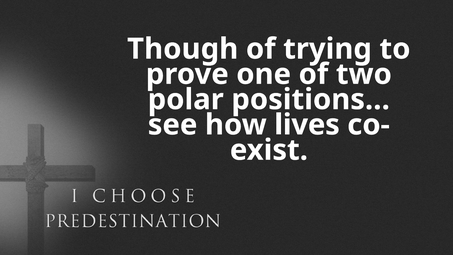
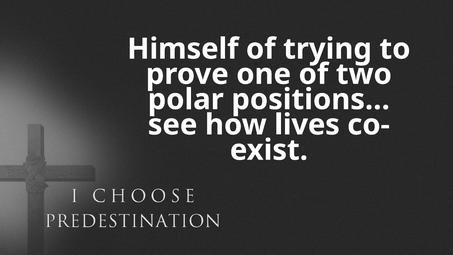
Though: Though -> Himself (183, 49)
